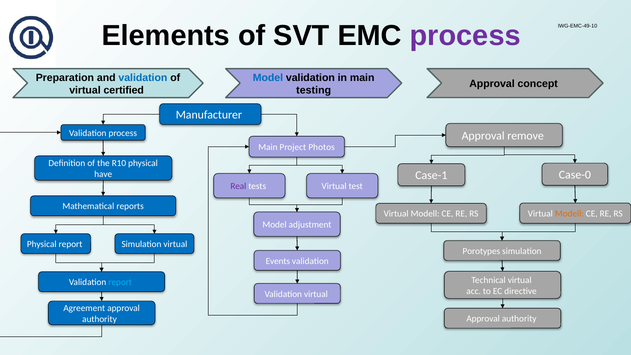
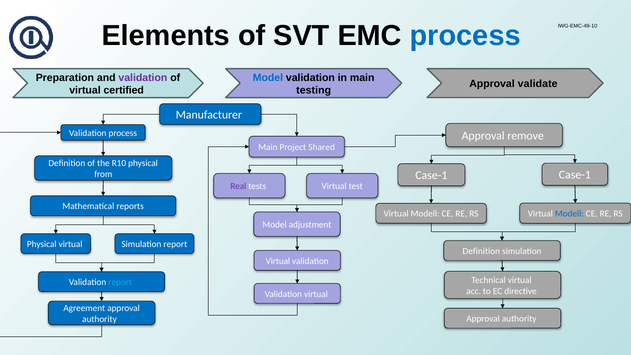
process colour: purple -> blue (465, 36)
validation colour: blue -> purple (143, 78)
concept: concept -> validate (538, 84)
Photos: Photos -> Shared (322, 147)
Case-0: Case-0 -> Case-1 (575, 175)
have: have -> from (103, 174)
Modell colour: orange -> blue (569, 214)
Physical report: report -> virtual (71, 244)
Simulation virtual: virtual -> report (175, 244)
Porotypes: Porotypes -> Definition (481, 251)
Events: Events -> Virtual (278, 261)
